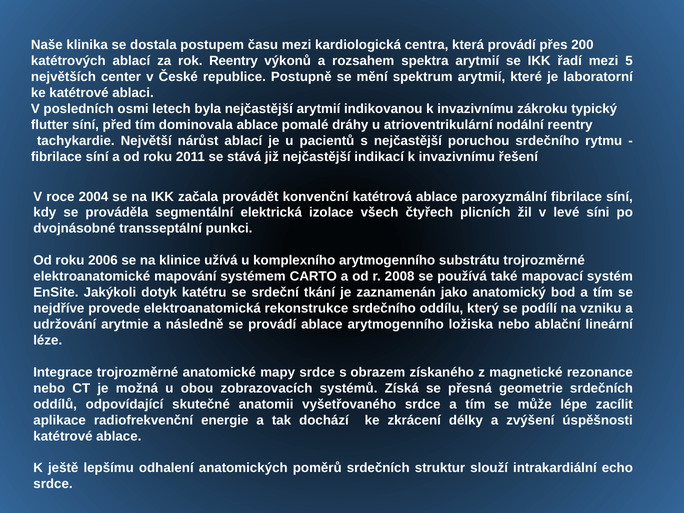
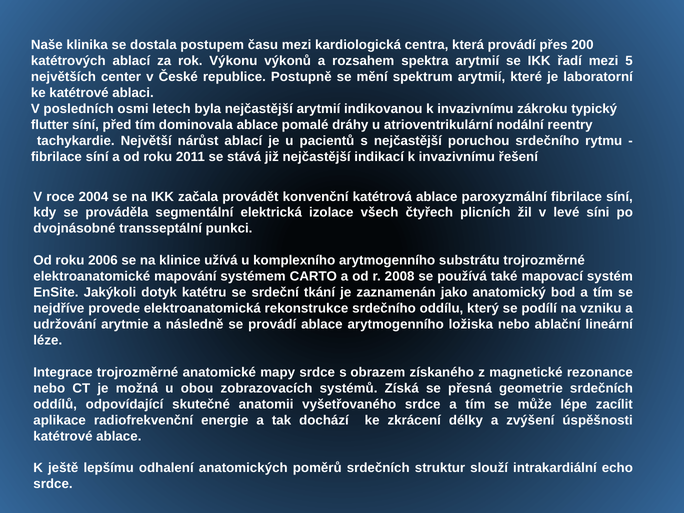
rok Reentry: Reentry -> Výkonu (233, 61)
